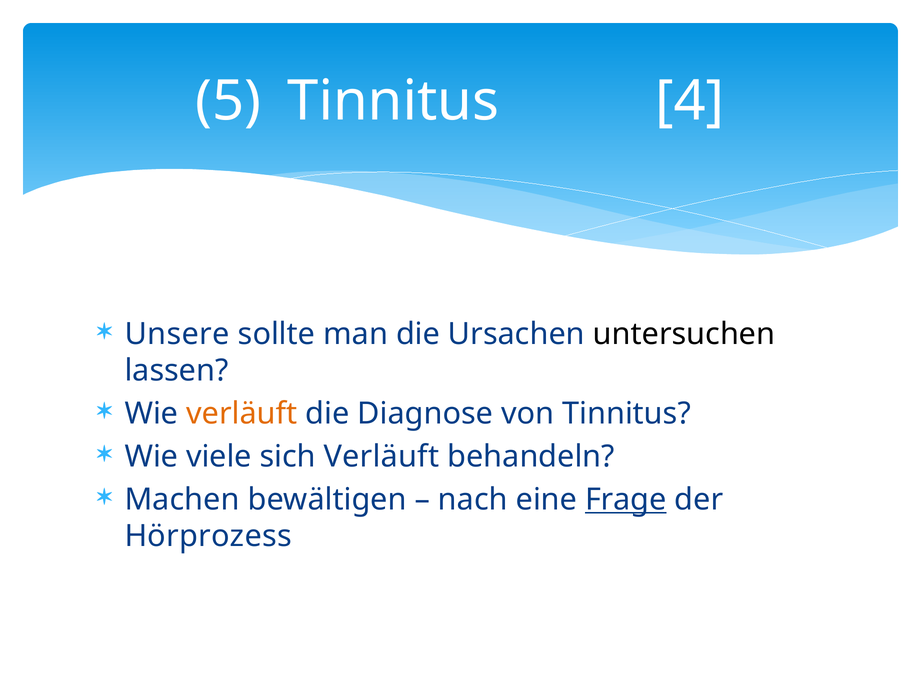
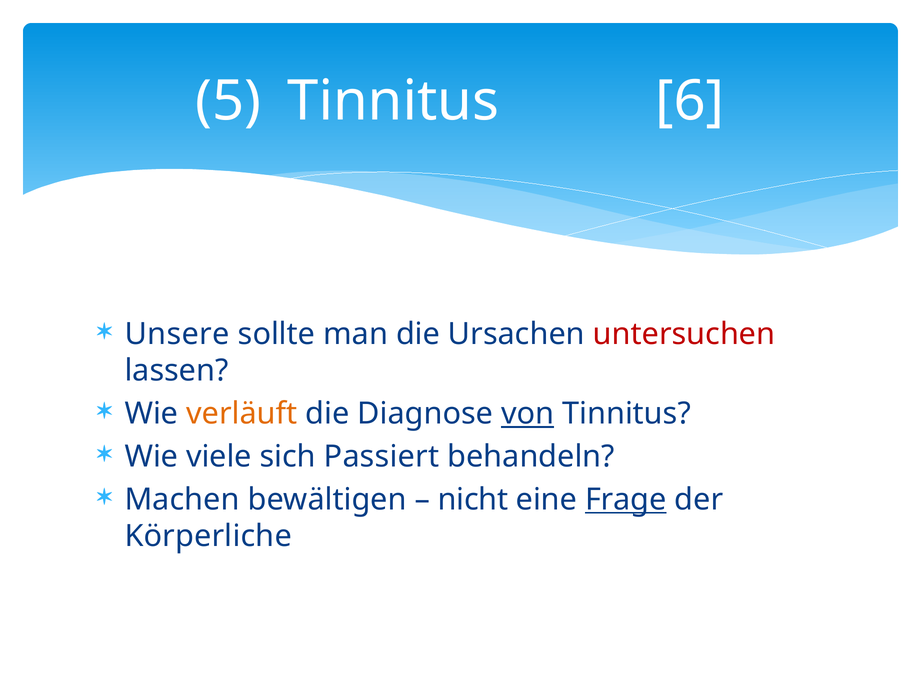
4: 4 -> 6 (690, 101)
untersuchen colour: black -> red (684, 334)
von underline: none -> present (528, 414)
sich Verläuft: Verläuft -> Passiert (381, 457)
nach: nach -> nicht (473, 499)
Hörprozess: Hörprozess -> Körperliche (208, 536)
